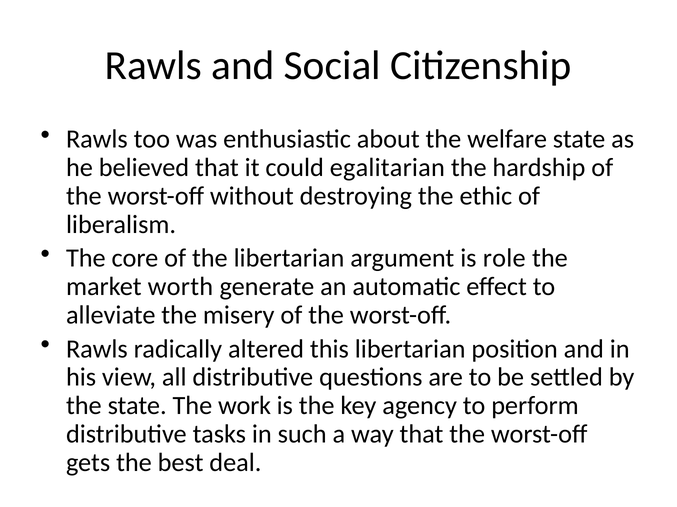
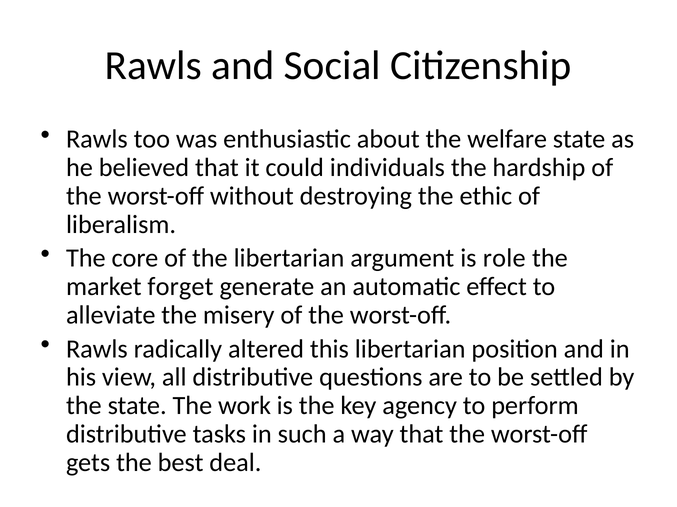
egalitarian: egalitarian -> individuals (387, 168)
worth: worth -> forget (180, 287)
